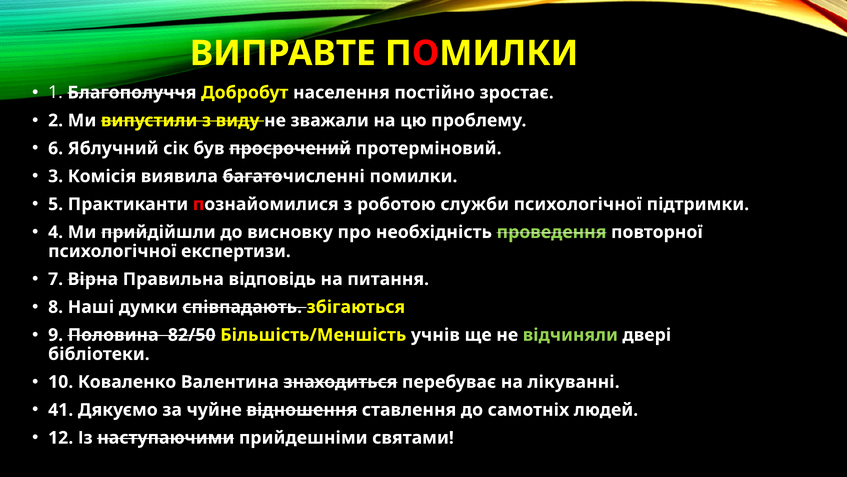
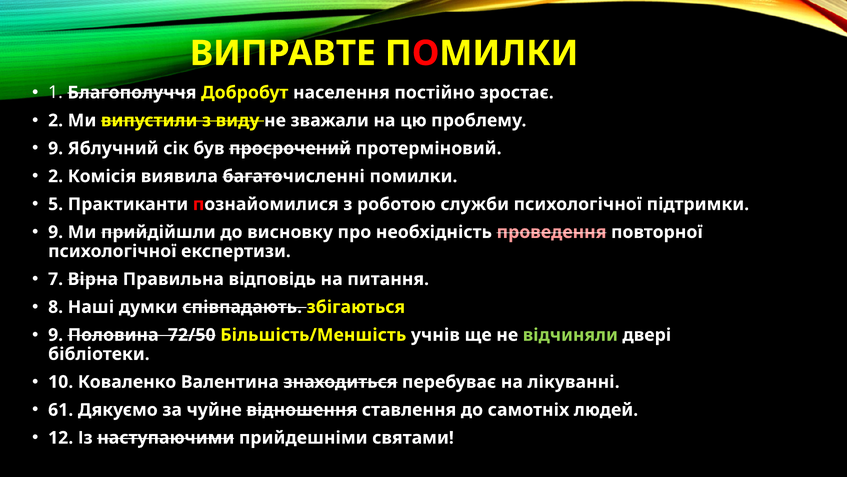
6: 6 -> 9 (56, 148)
3: 3 -> 2 (56, 176)
4: 4 -> 9 (56, 232)
проведення colour: light green -> pink (552, 232)
82/50: 82/50 -> 72/50 (192, 335)
41: 41 -> 61 (61, 409)
